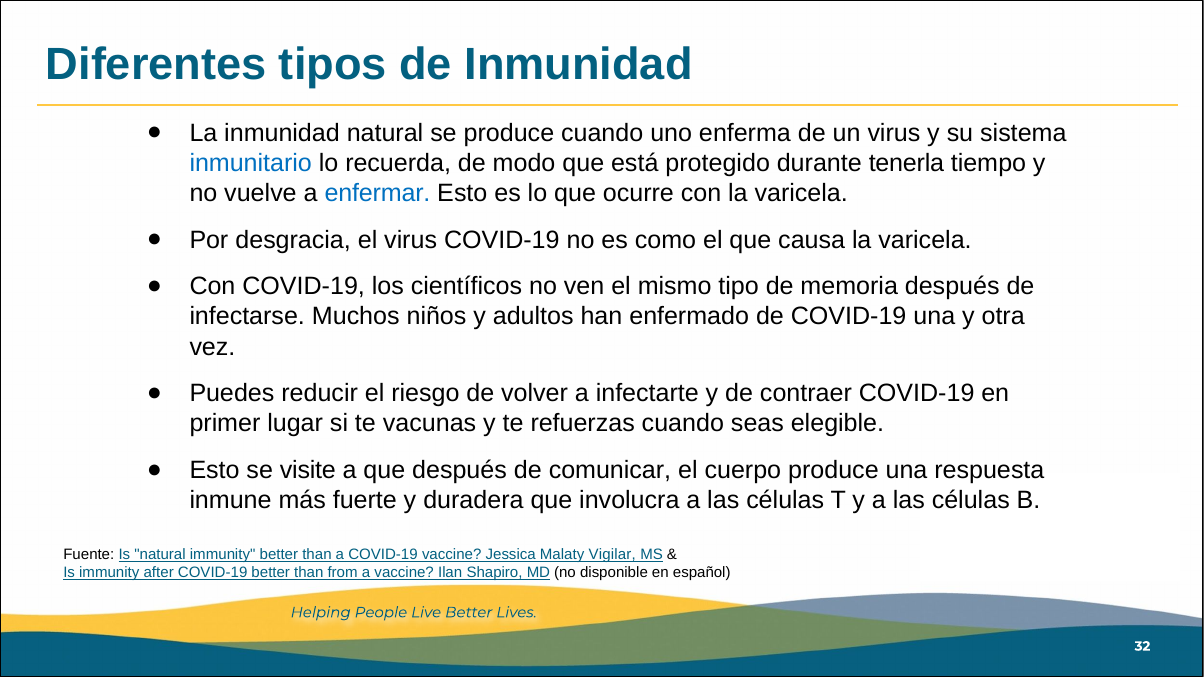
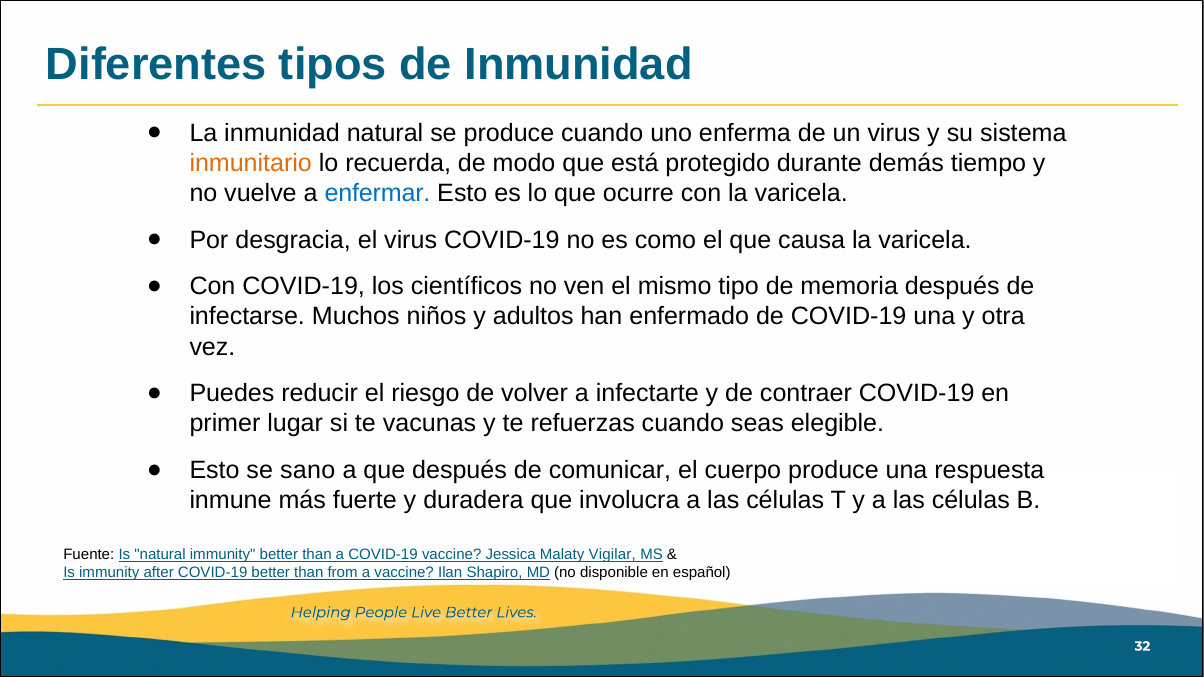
inmunitario colour: blue -> orange (251, 163)
tenerla: tenerla -> demás (906, 163)
visite: visite -> sano (308, 471)
